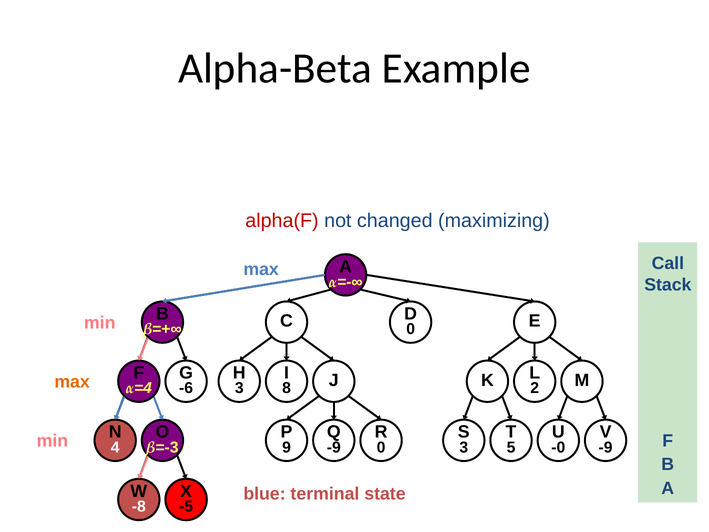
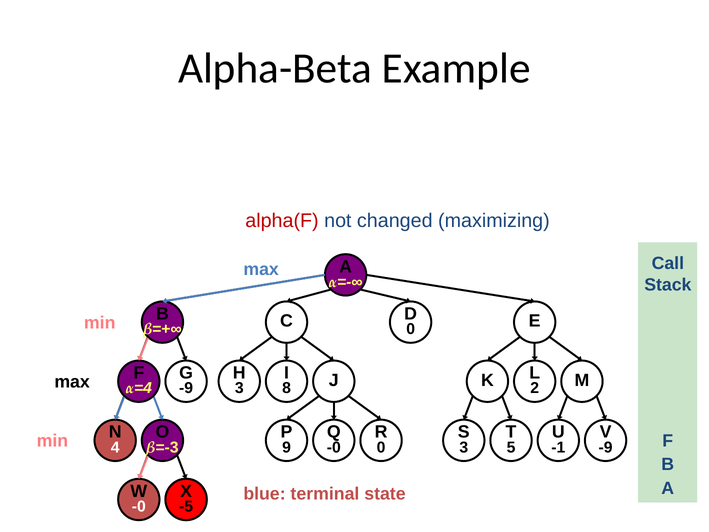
max colour: orange -> black (72, 382)
-6: -6 -> -9 (186, 388)
-9: -9 -> -0 (334, 447)
-0: -0 -> -1 (558, 447)
-8: -8 -> -0 (139, 506)
